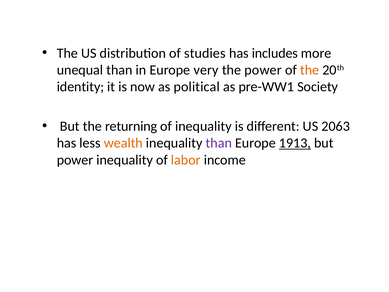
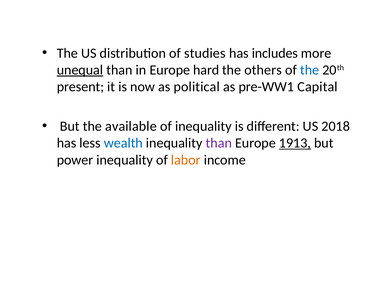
unequal underline: none -> present (80, 70)
very: very -> hard (206, 70)
the power: power -> others (263, 70)
the colour: orange -> blue (310, 70)
identity: identity -> present (80, 87)
Society: Society -> Capital (318, 87)
returning: returning -> available (131, 126)
2063: 2063 -> 2018 (336, 126)
wealth colour: orange -> blue (123, 143)
